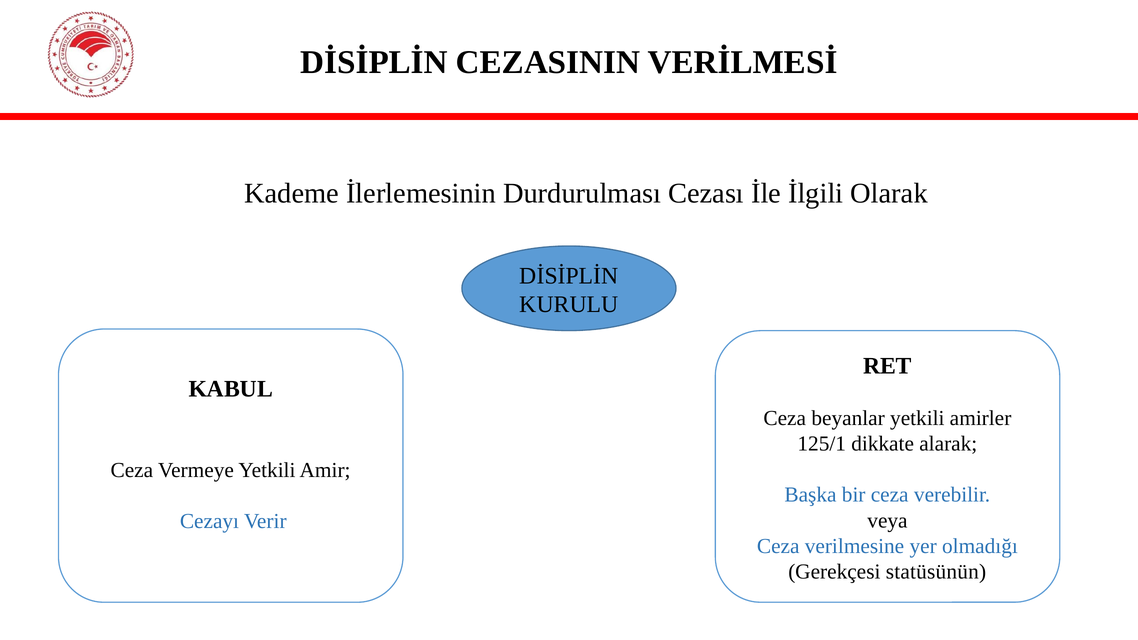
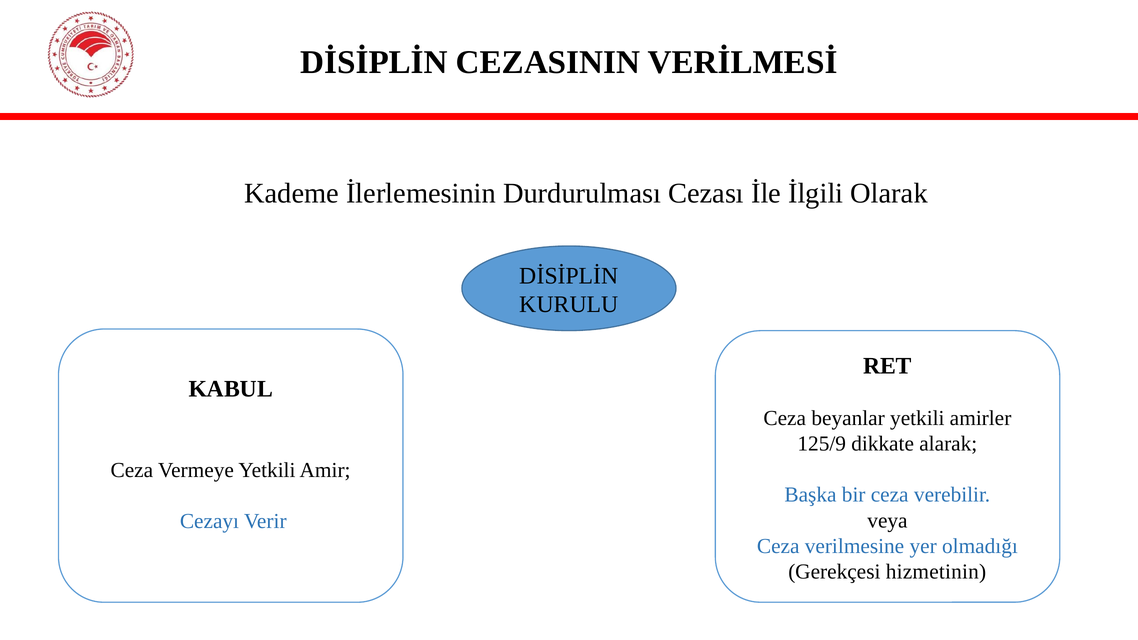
125/1: 125/1 -> 125/9 (822, 444)
statüsünün: statüsünün -> hizmetinin (936, 572)
